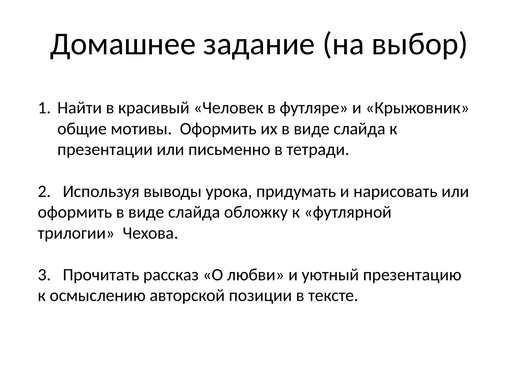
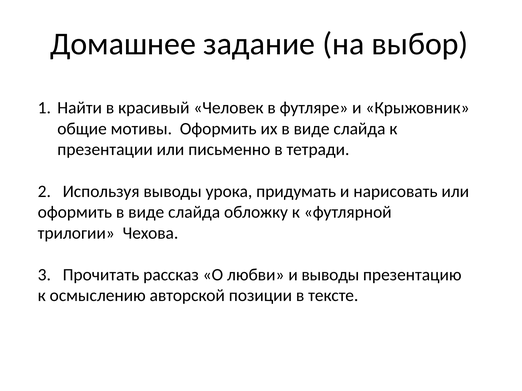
и уютный: уютный -> выводы (330, 275)
